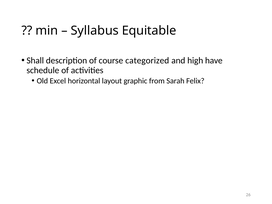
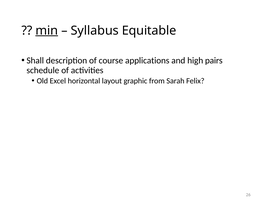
min underline: none -> present (47, 30)
categorized: categorized -> applications (147, 61)
have: have -> pairs (214, 61)
